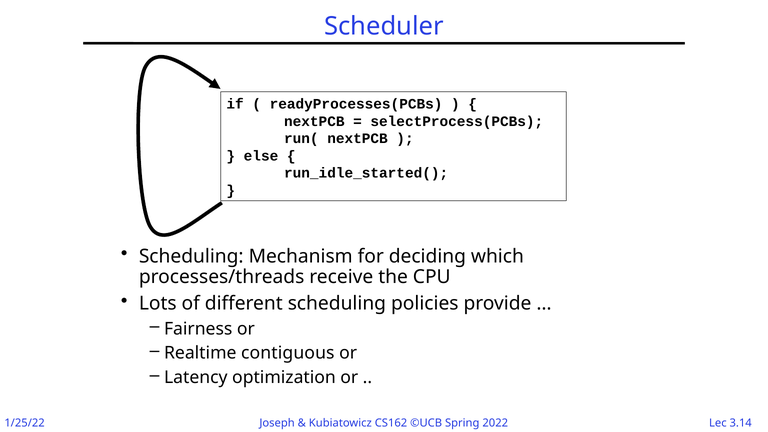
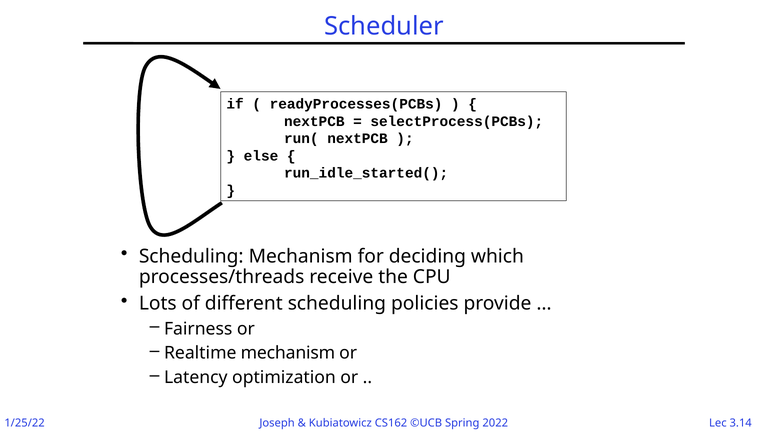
Realtime contiguous: contiguous -> mechanism (288, 353)
